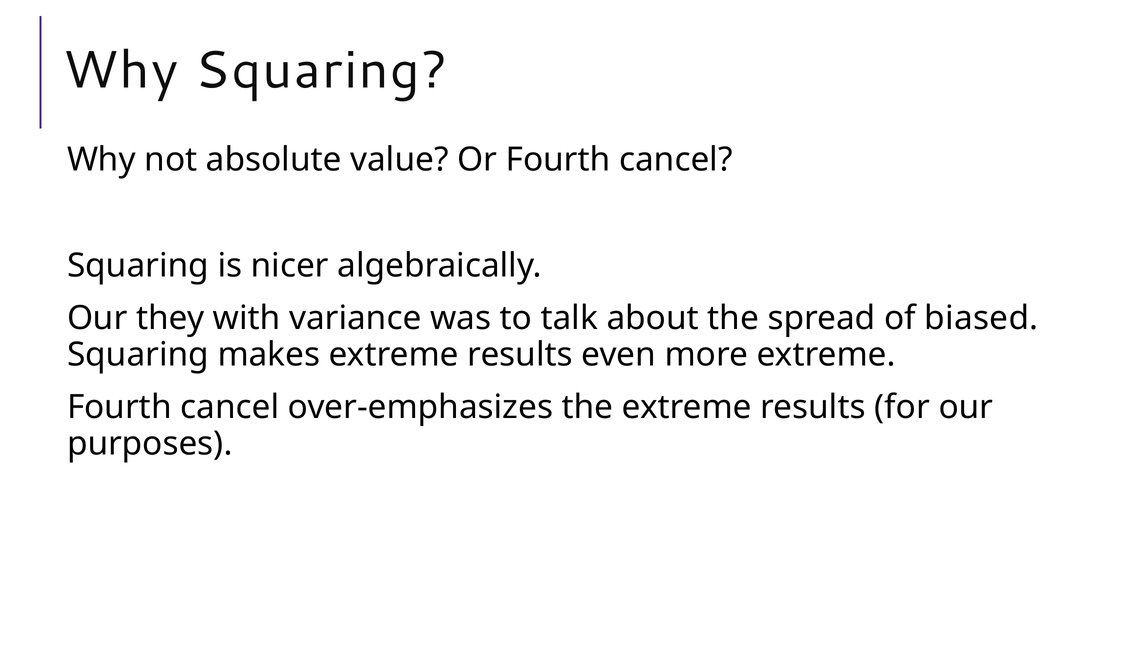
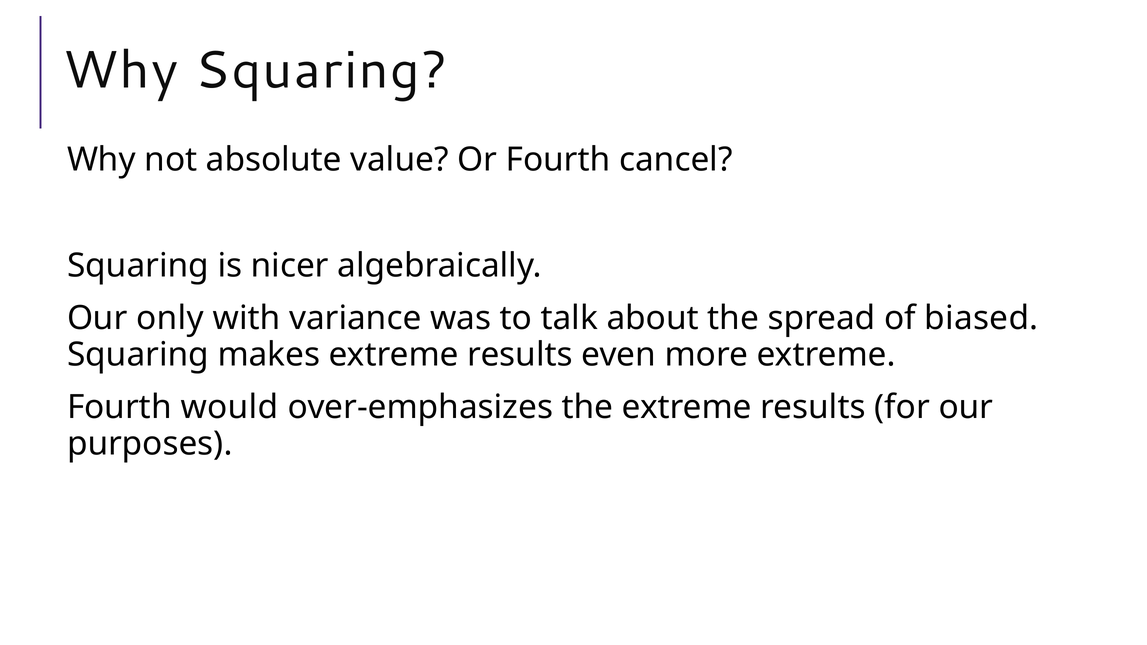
they: they -> only (170, 318)
cancel: cancel -> would (230, 407)
